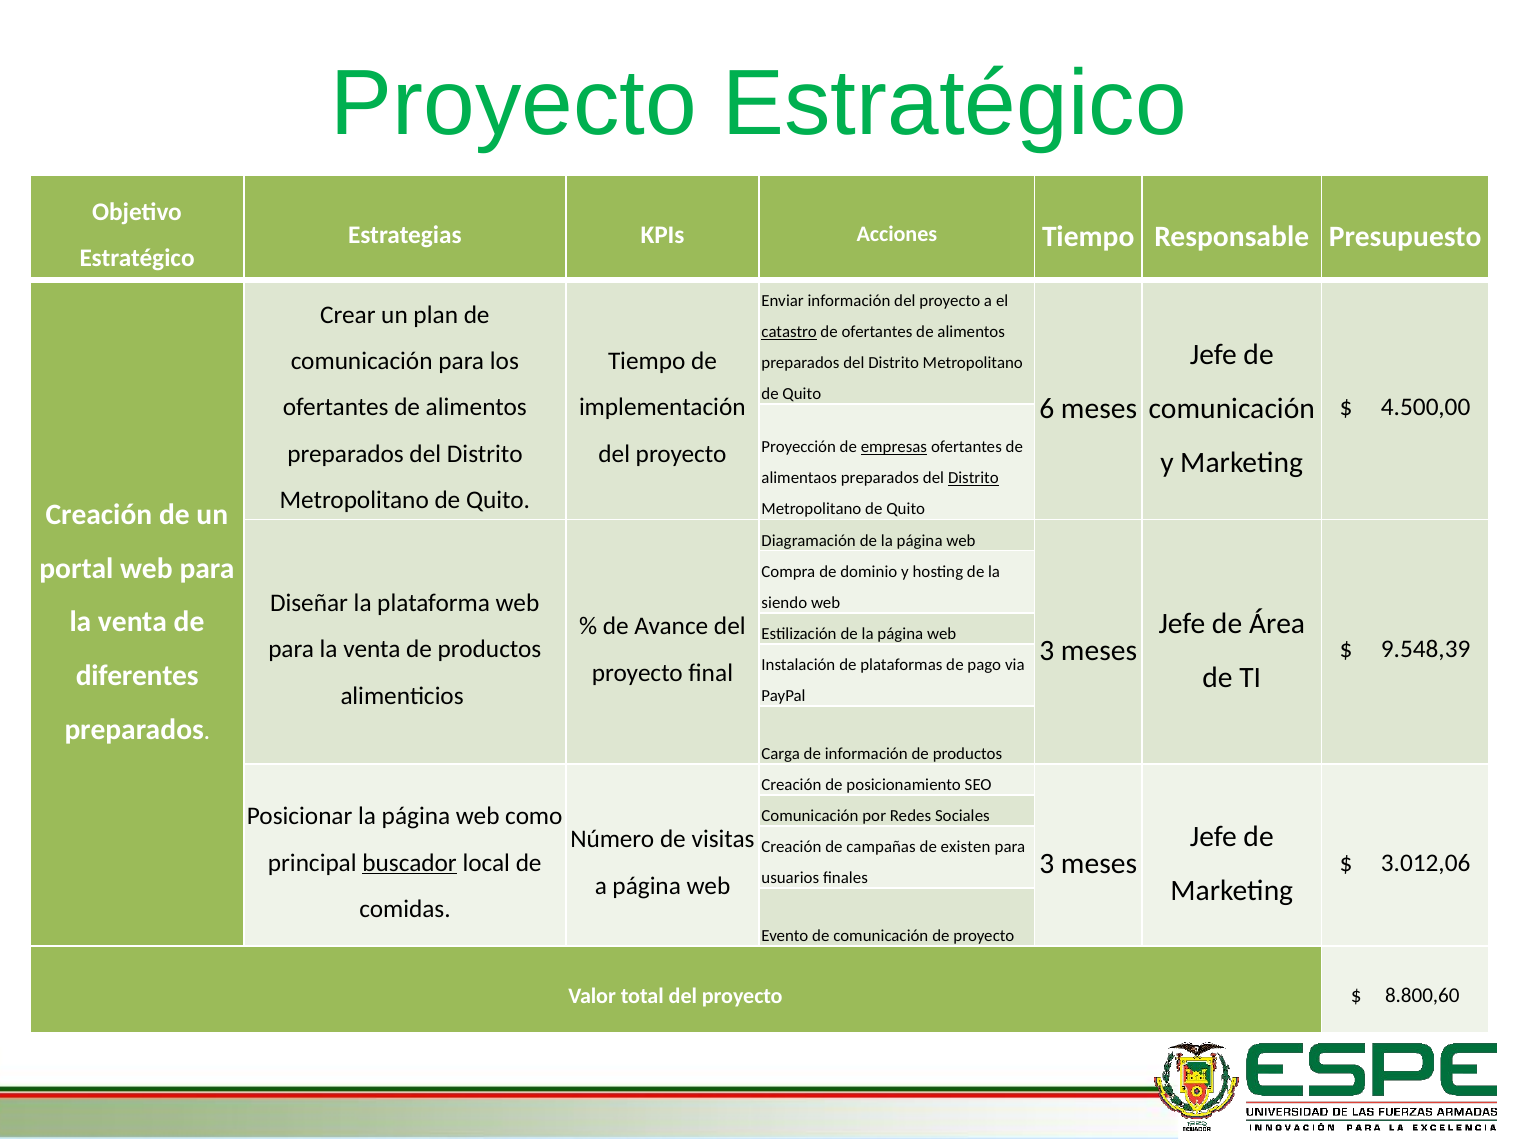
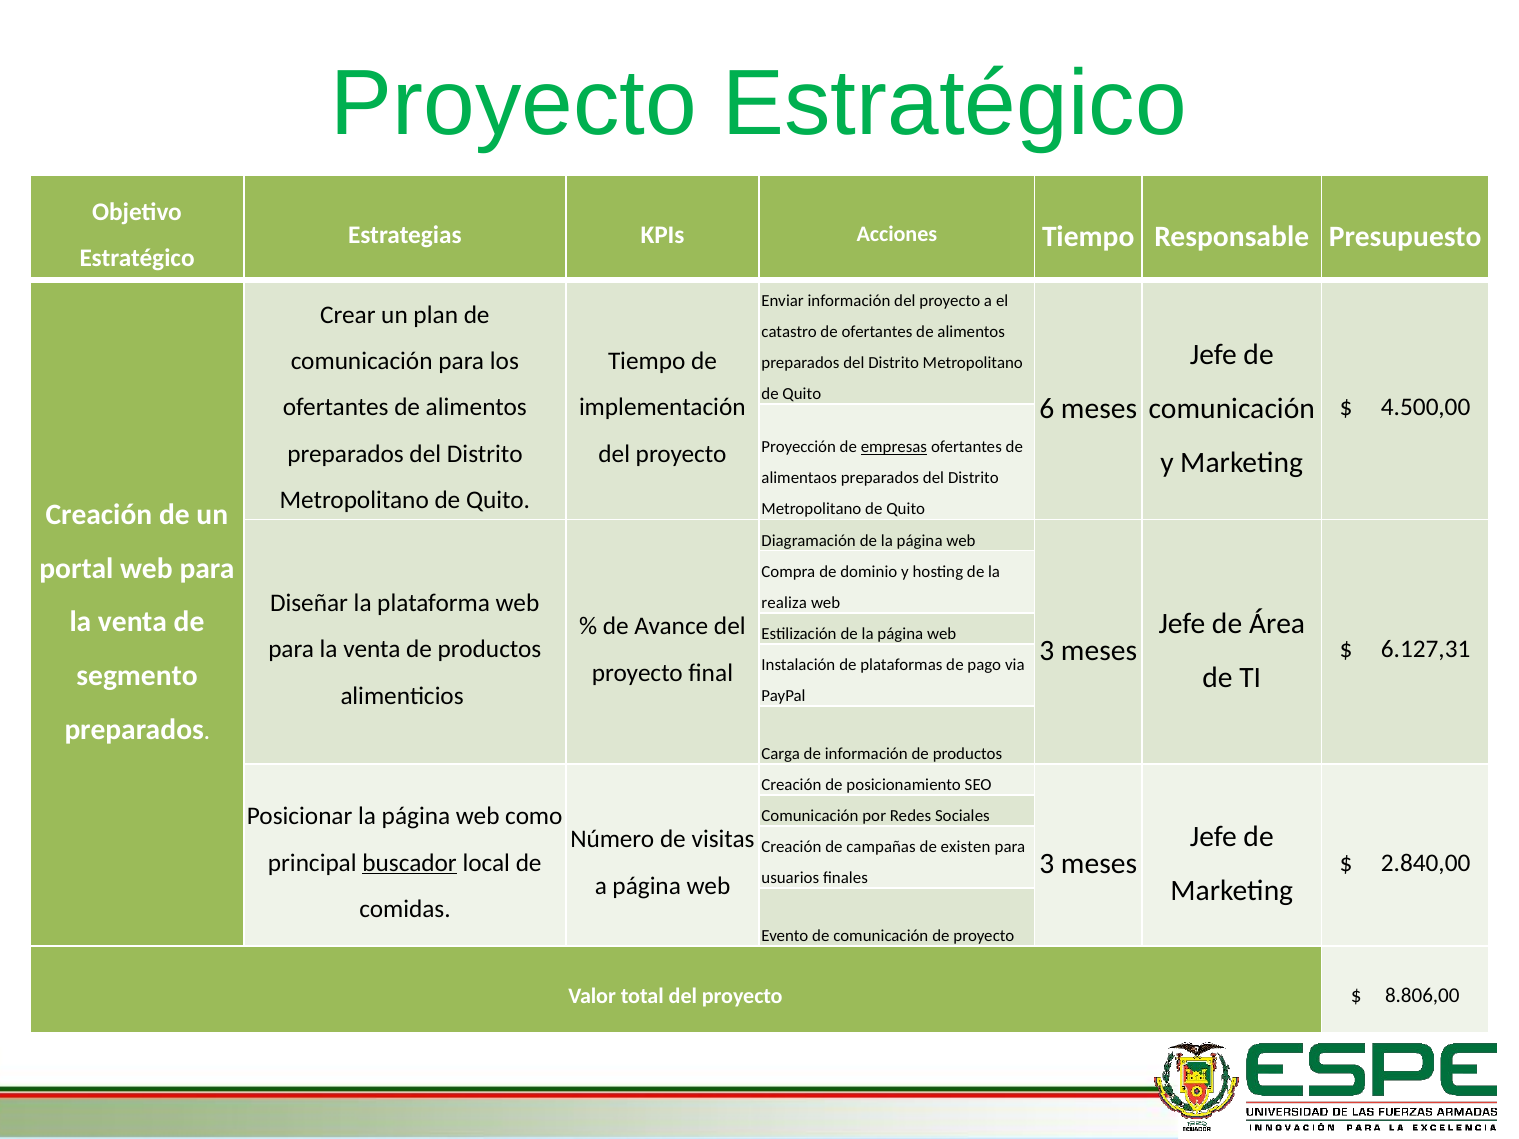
catastro underline: present -> none (789, 332)
Distrito underline: present -> none (973, 478)
siendo: siendo -> realiza (784, 603)
9.548,39: 9.548,39 -> 6.127,31 (1426, 650)
diferentes: diferentes -> segmento (137, 676)
3.012,06: 3.012,06 -> 2.840,00 (1426, 863)
8.800,60: 8.800,60 -> 8.806,00 (1422, 996)
